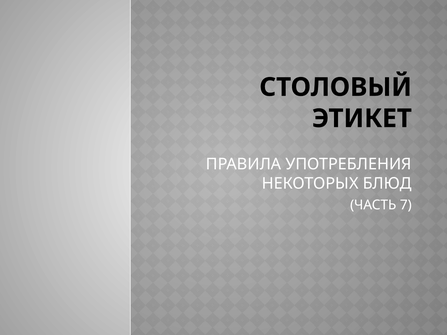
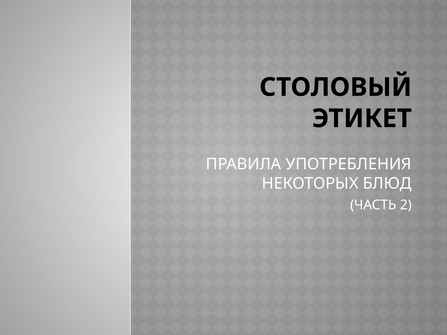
7: 7 -> 2 (406, 205)
